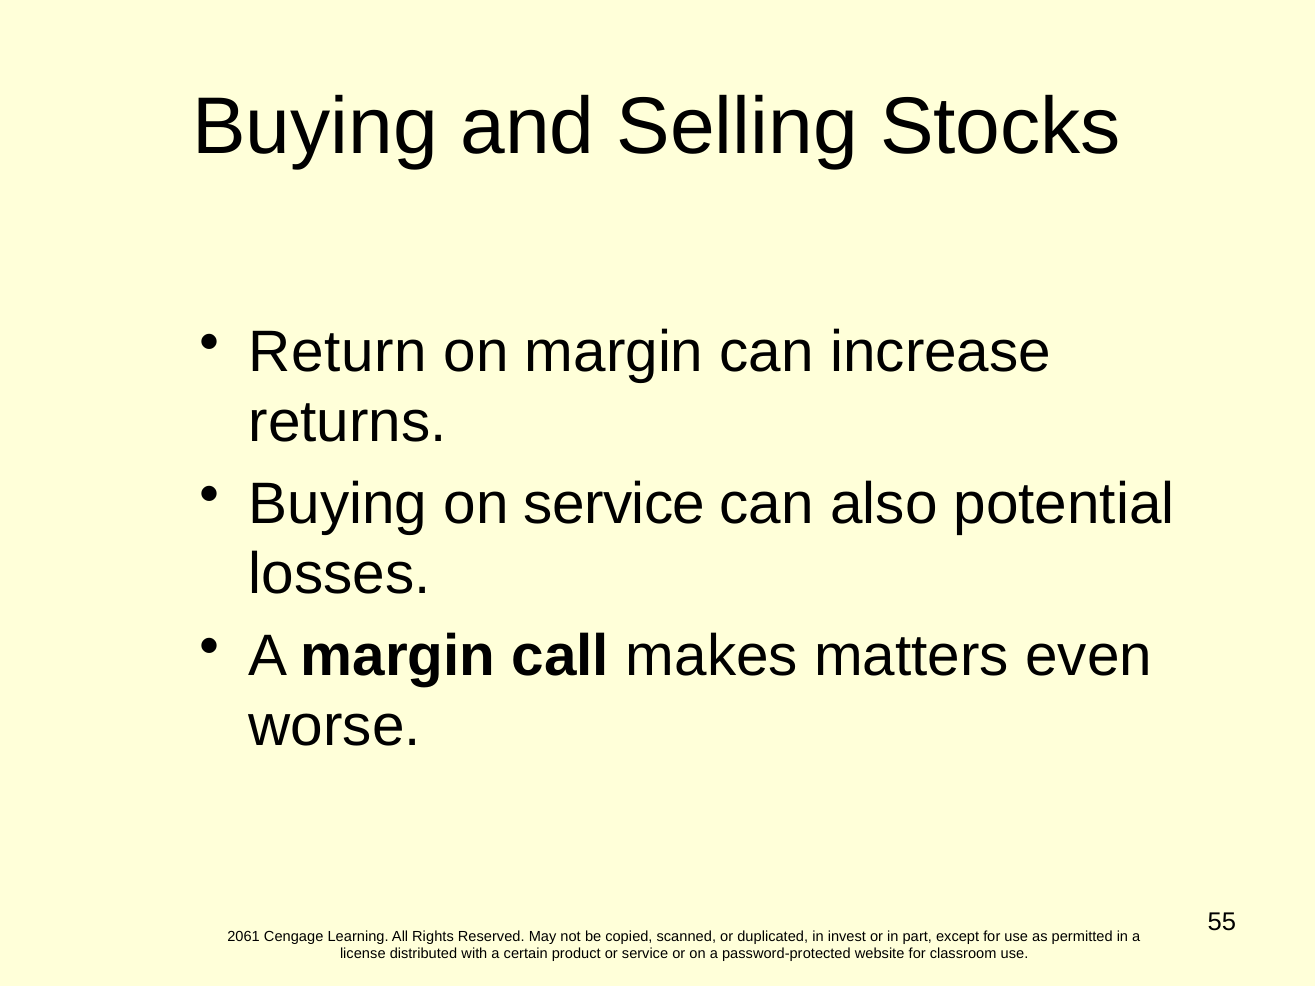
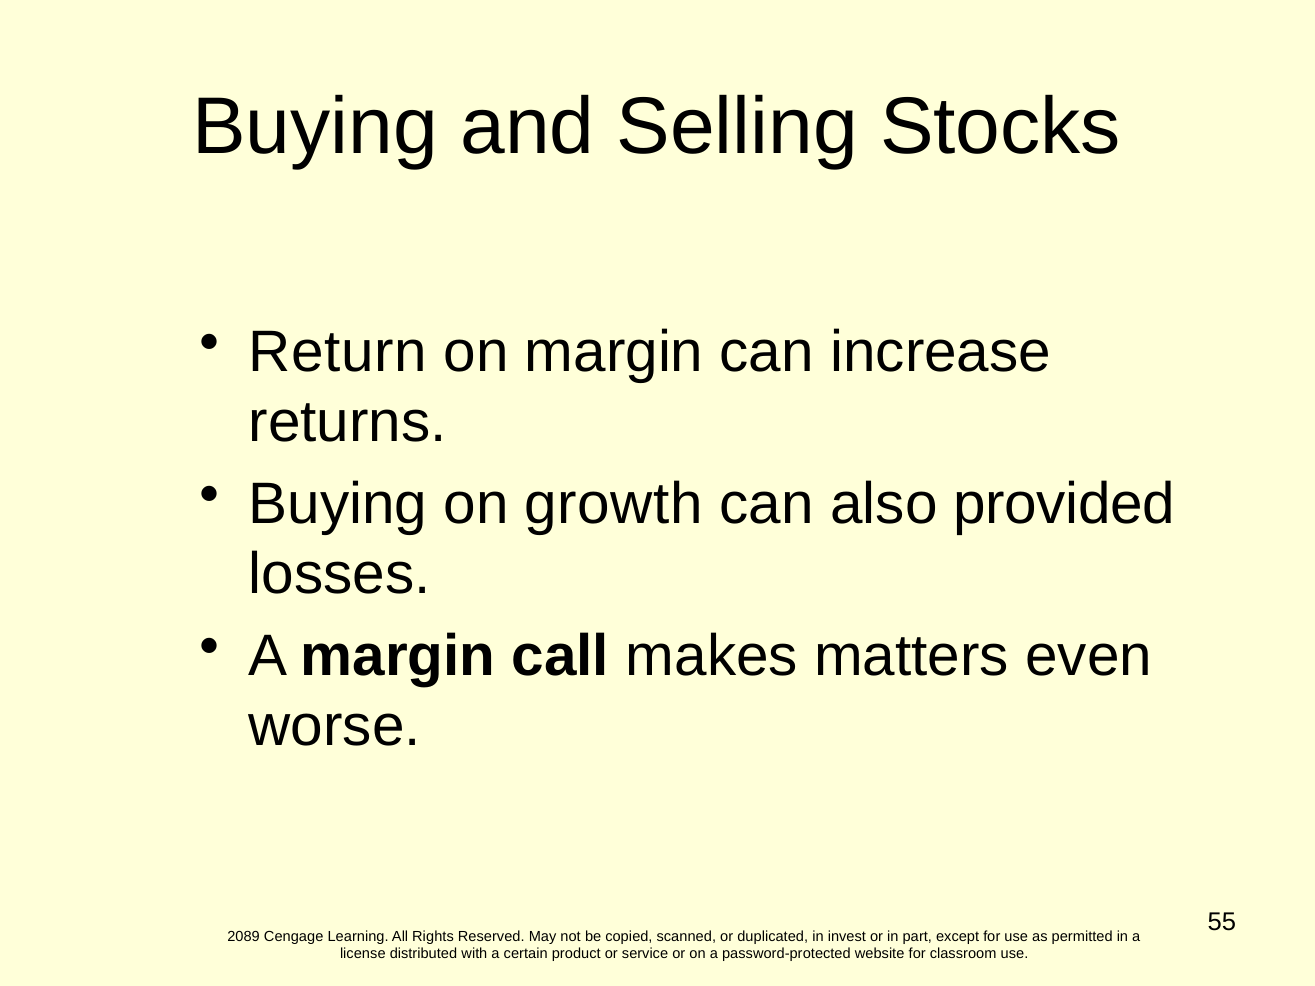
on service: service -> growth (614, 505)
potential: potential -> provided (1064, 505)
2061: 2061 -> 2089 (244, 937)
